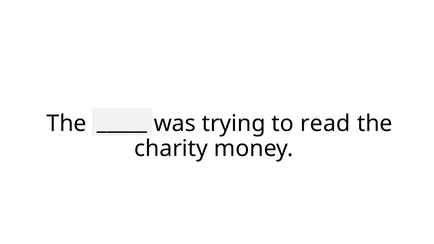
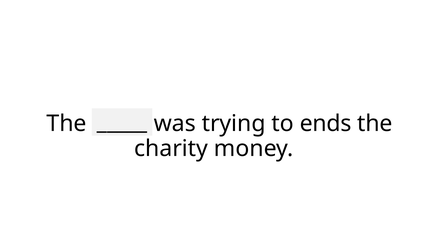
read: read -> ends (326, 124)
